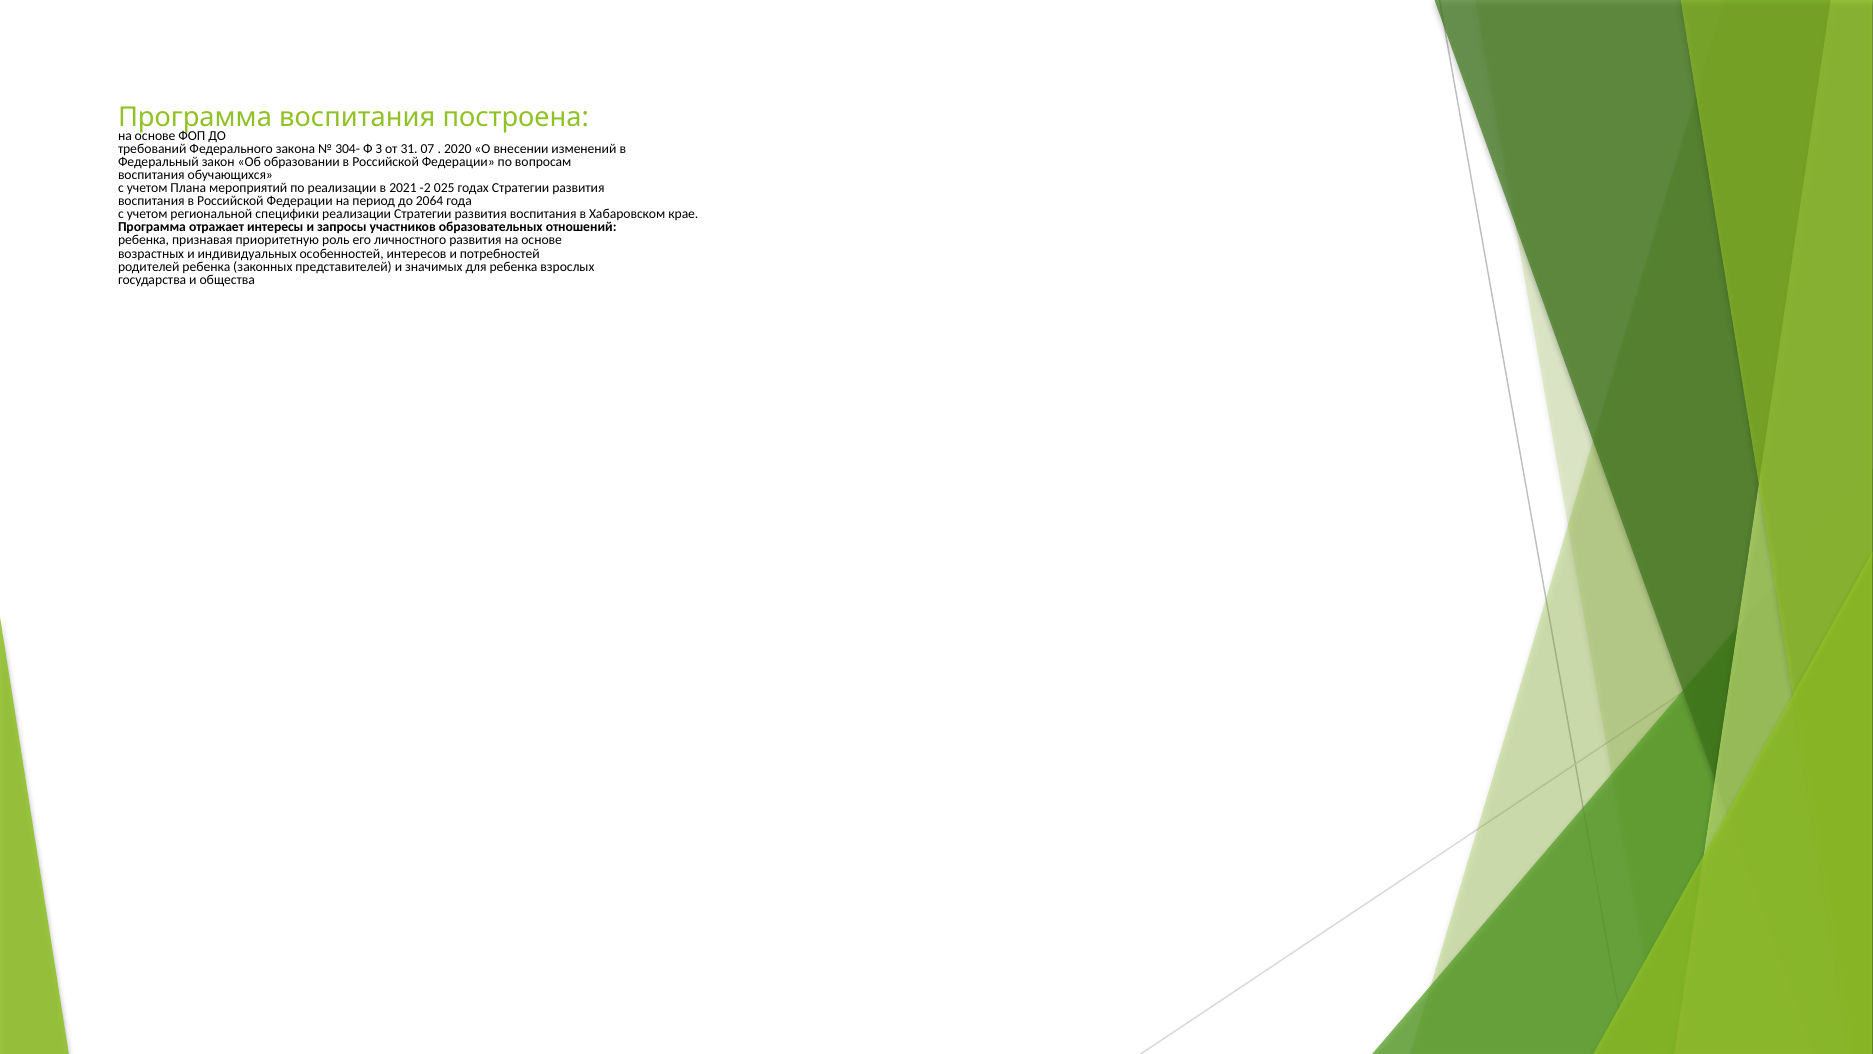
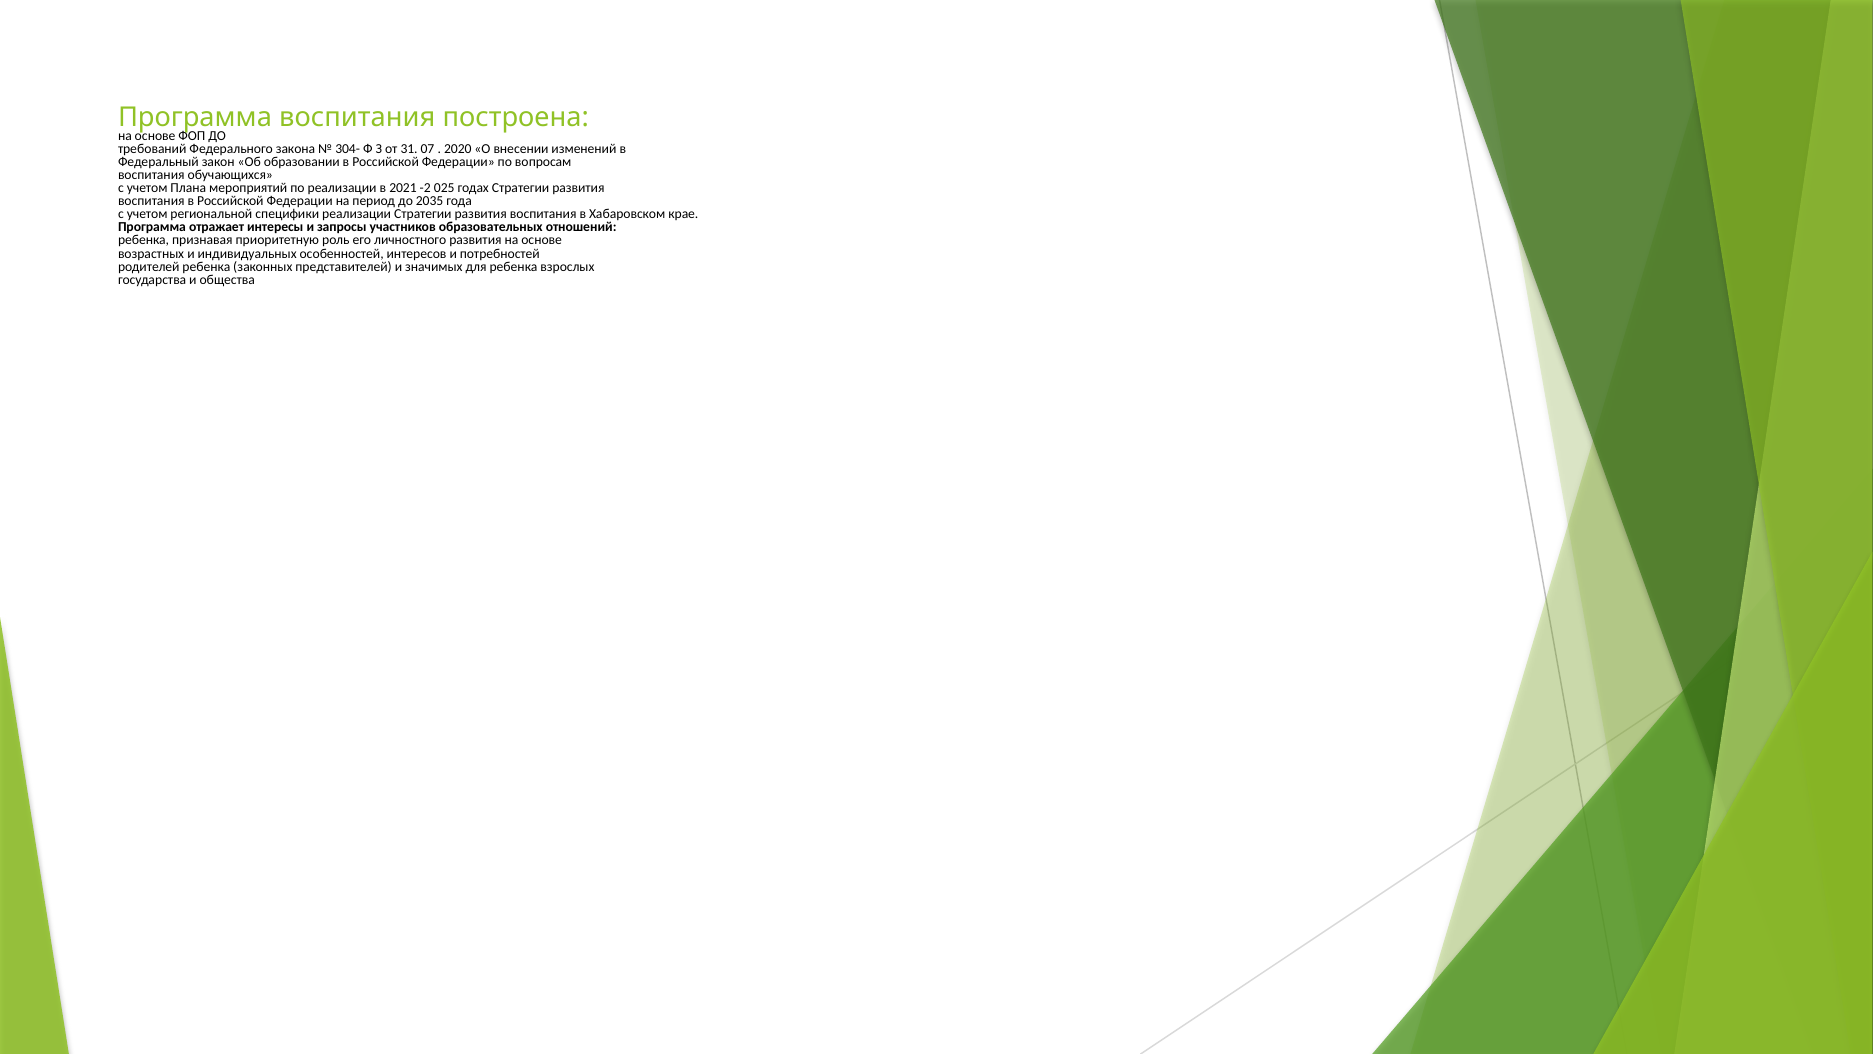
2064: 2064 -> 2035 (430, 201)
